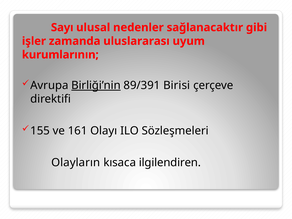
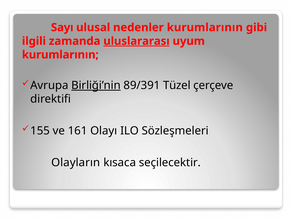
nedenler sağlanacaktır: sağlanacaktır -> kurumlarının (205, 27)
işler: işler -> ilgili (34, 41)
uluslararası underline: none -> present (137, 41)
Birisi: Birisi -> Tüzel (177, 85)
ilgilendiren: ilgilendiren -> seçilecektir (170, 163)
